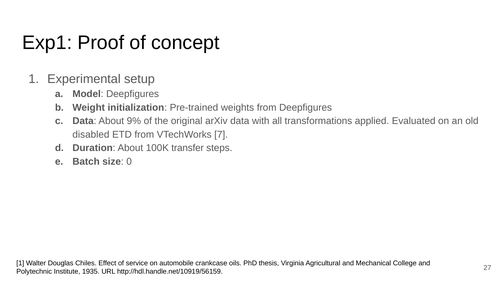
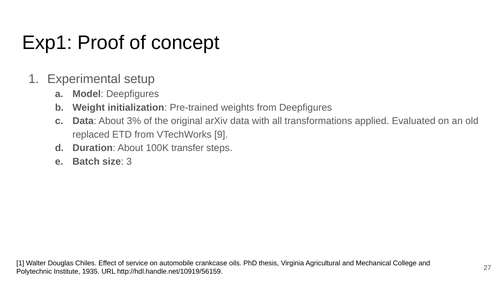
9%: 9% -> 3% (134, 121)
disabled: disabled -> replaced (91, 135)
7: 7 -> 9 (221, 135)
0: 0 -> 3 (129, 161)
